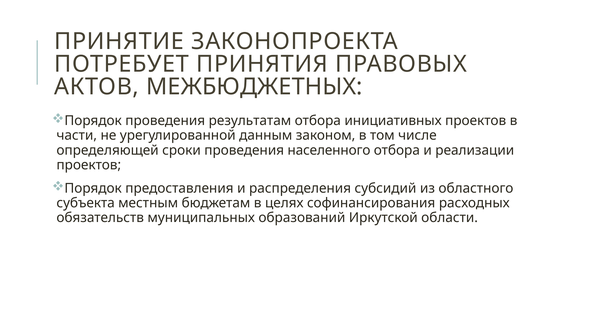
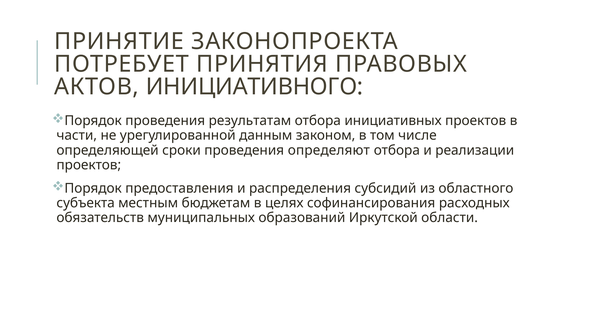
МЕЖБЮДЖЕТНЫХ: МЕЖБЮДЖЕТНЫХ -> ИНИЦИАТИВНОГО (255, 86)
населенного: населенного -> определяют (329, 150)
